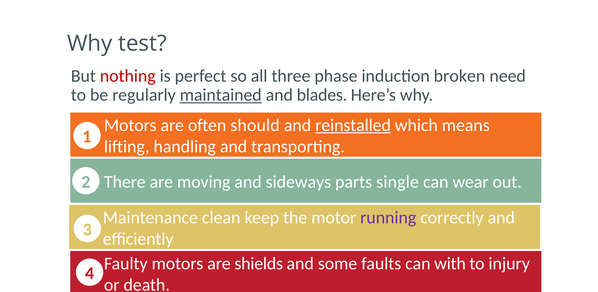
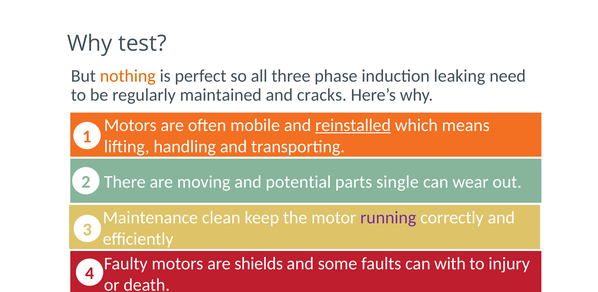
nothing colour: red -> orange (128, 76)
broken: broken -> leaking (460, 76)
maintained underline: present -> none (221, 95)
blades: blades -> cracks (322, 95)
should: should -> mobile (255, 125)
sideways: sideways -> potential (298, 182)
